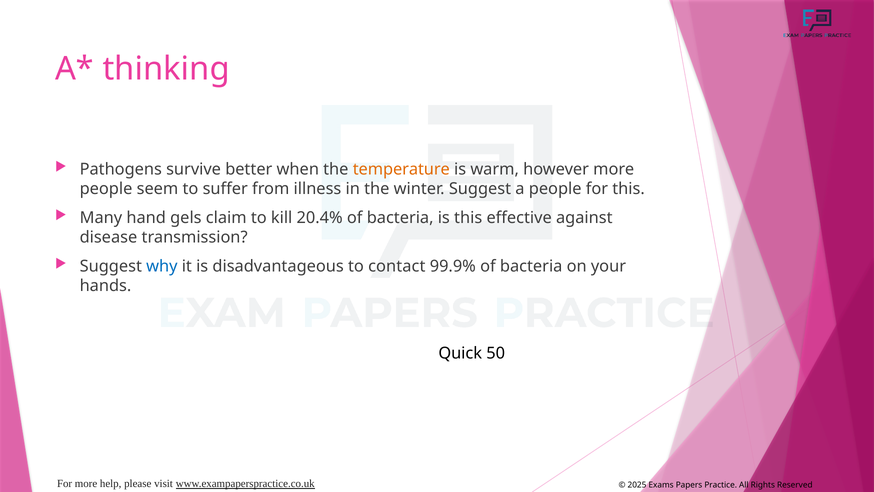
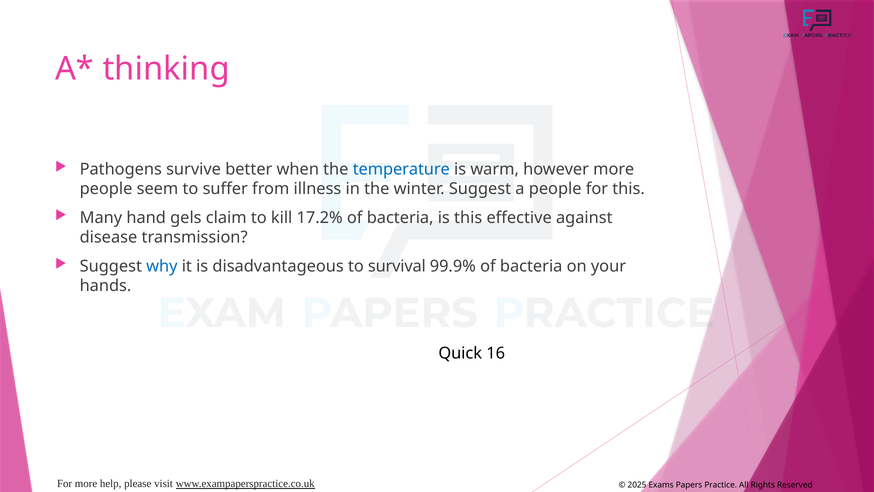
temperature colour: orange -> blue (401, 169)
20.4%: 20.4% -> 17.2% (320, 218)
contact: contact -> survival (397, 266)
50: 50 -> 16 (496, 353)
